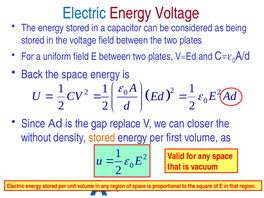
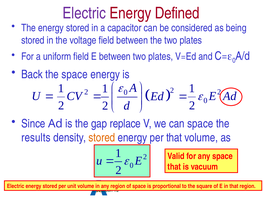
Electric colour: blue -> purple (84, 13)
Energy Voltage: Voltage -> Defined (177, 13)
can closer: closer -> space (200, 124)
without: without -> results (36, 138)
per first: first -> that (174, 138)
